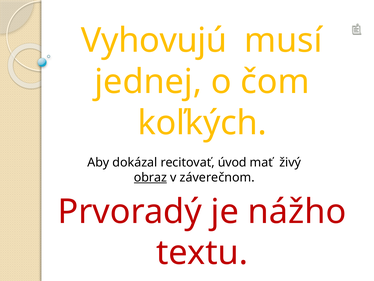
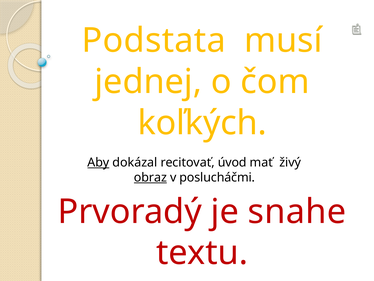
Vyhovujú: Vyhovujú -> Podstata (154, 41)
Aby underline: none -> present (98, 162)
záverečnom: záverečnom -> poslucháčmi (217, 177)
nážho: nážho -> snahe (297, 211)
